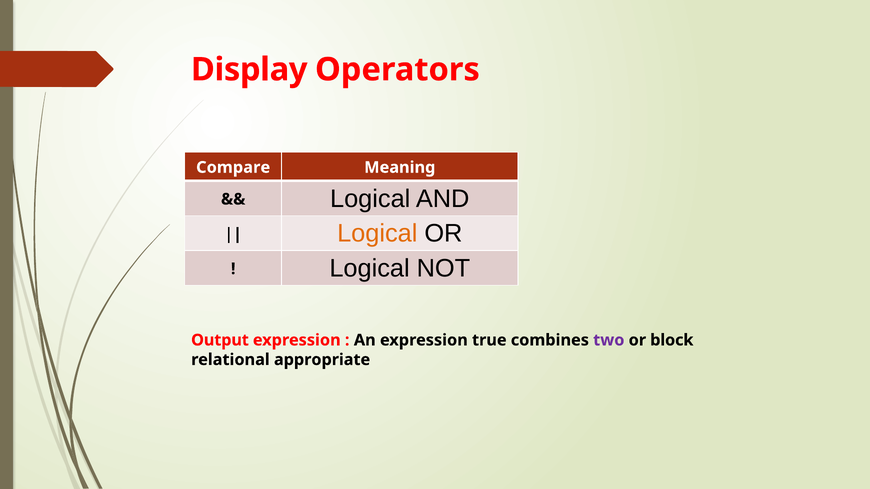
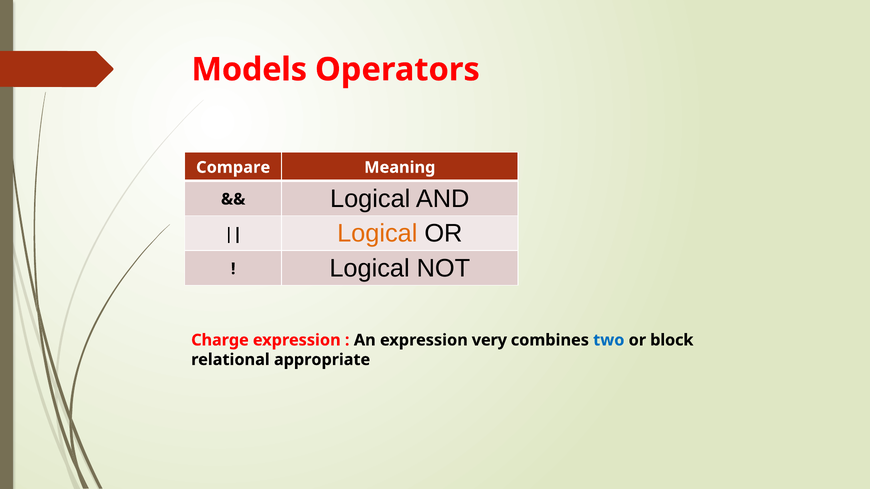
Display: Display -> Models (249, 70)
Output: Output -> Charge (220, 340)
true: true -> very (489, 340)
two colour: purple -> blue (609, 340)
